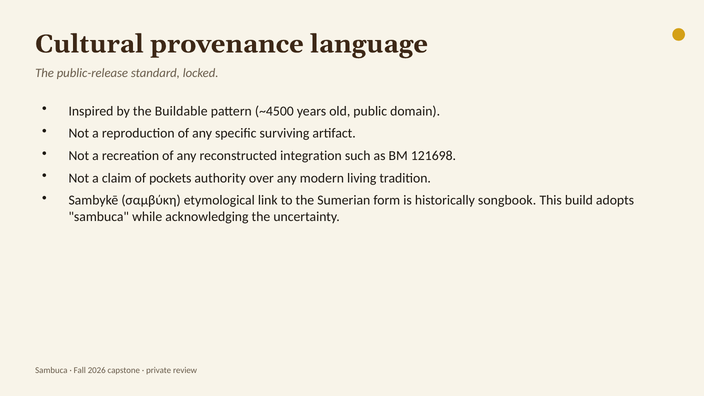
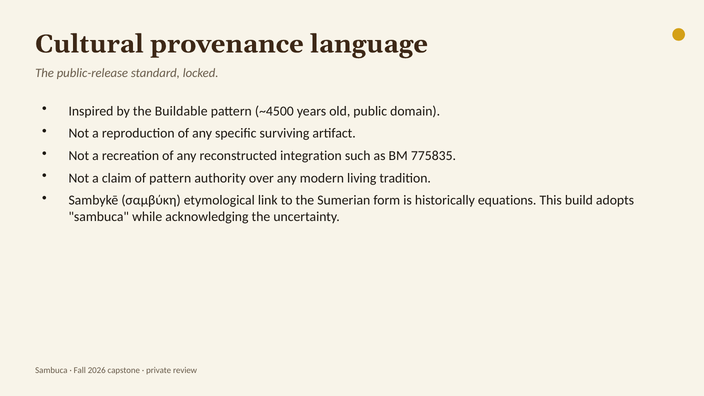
121698: 121698 -> 775835 (433, 156)
of pockets: pockets -> pattern (170, 178)
songbook: songbook -> equations (507, 200)
